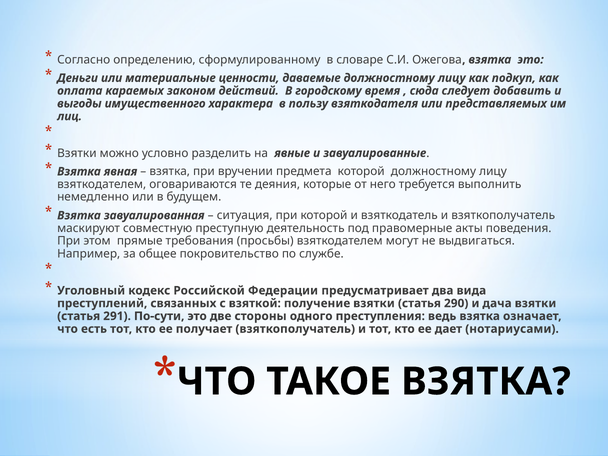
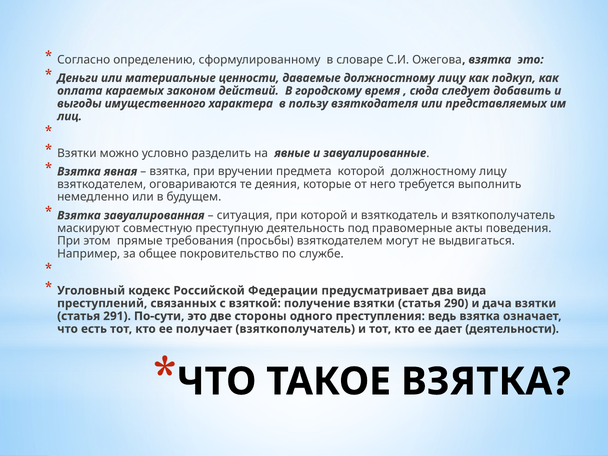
нотариусами: нотариусами -> деятельности (512, 329)
